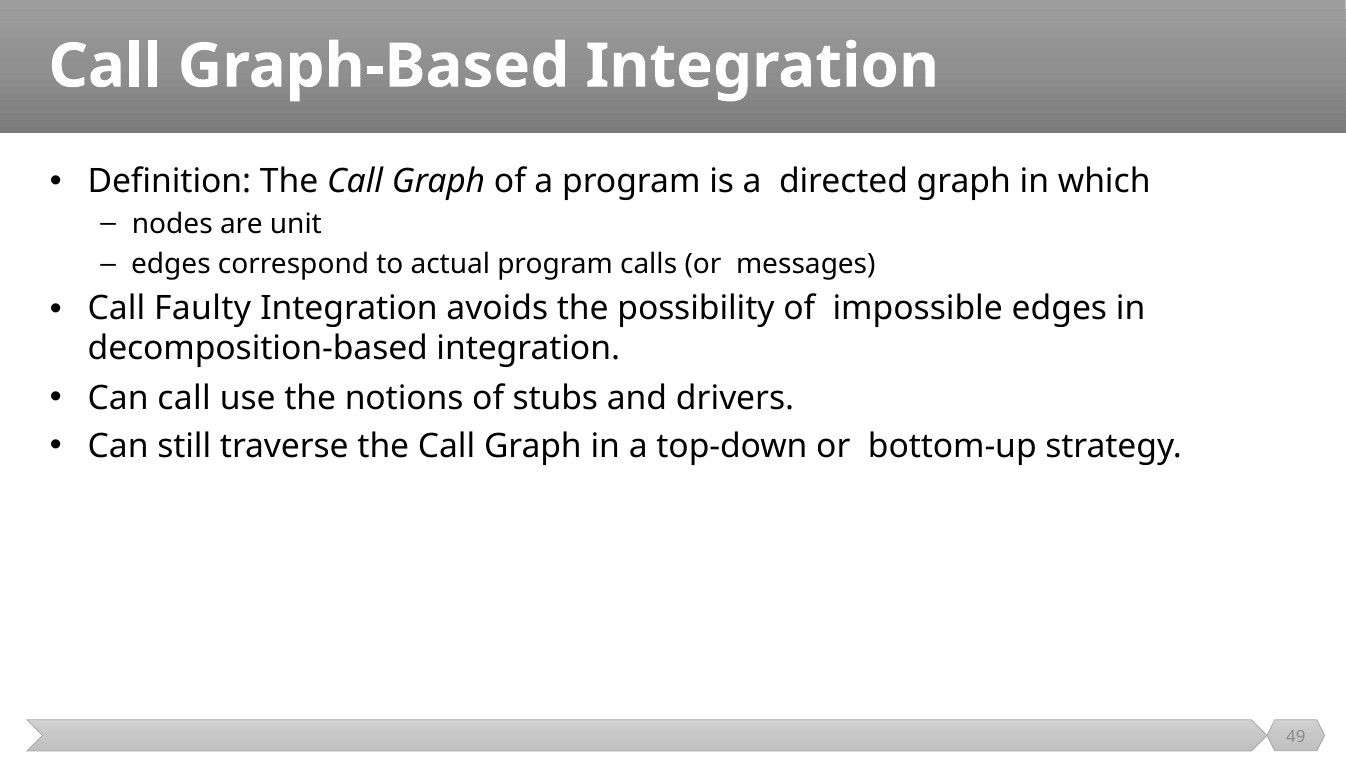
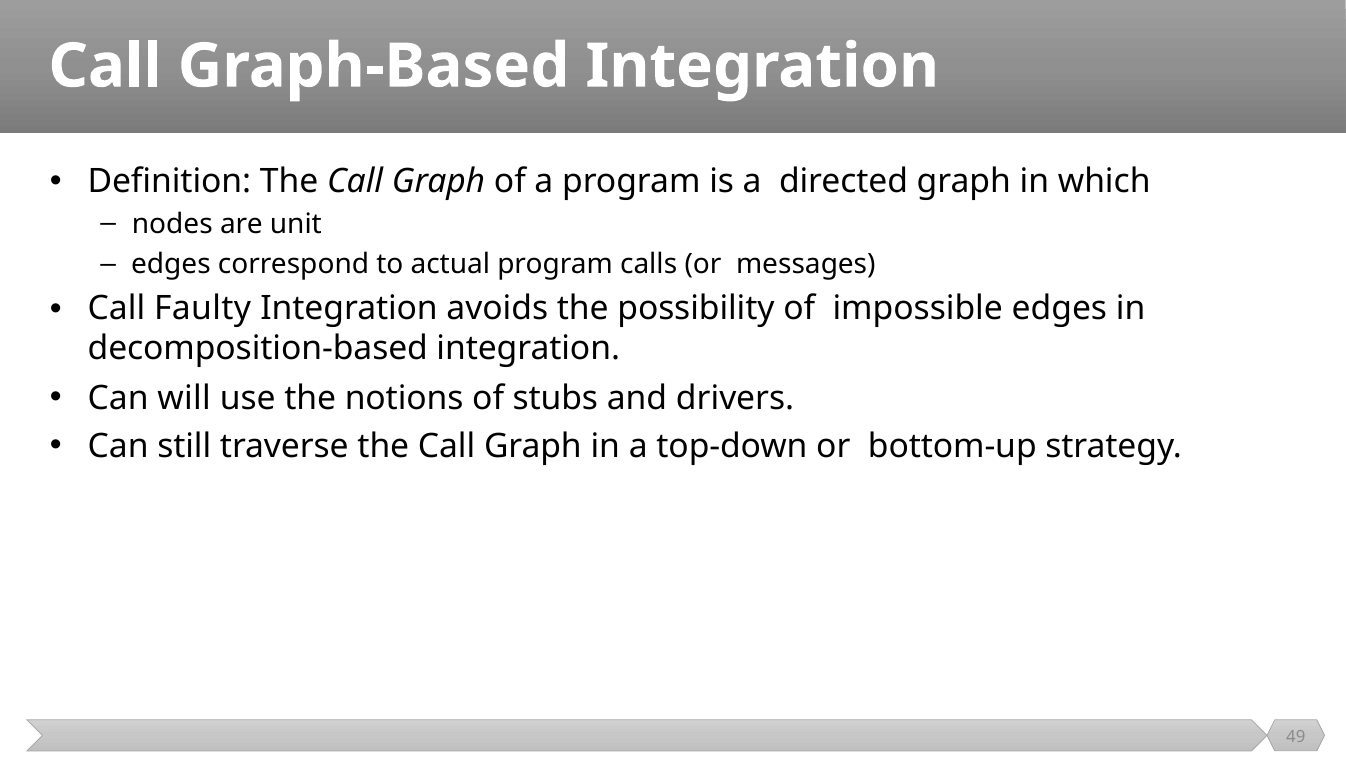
Can call: call -> will (184, 399)
